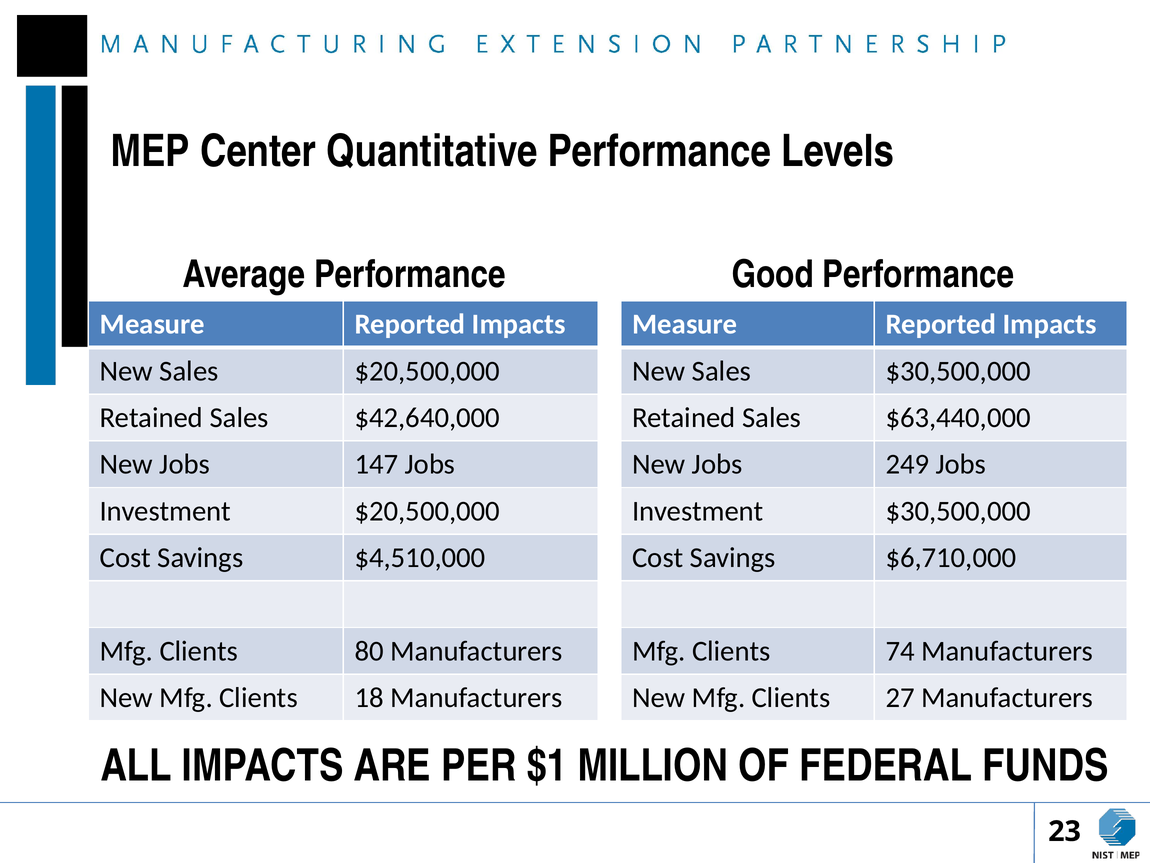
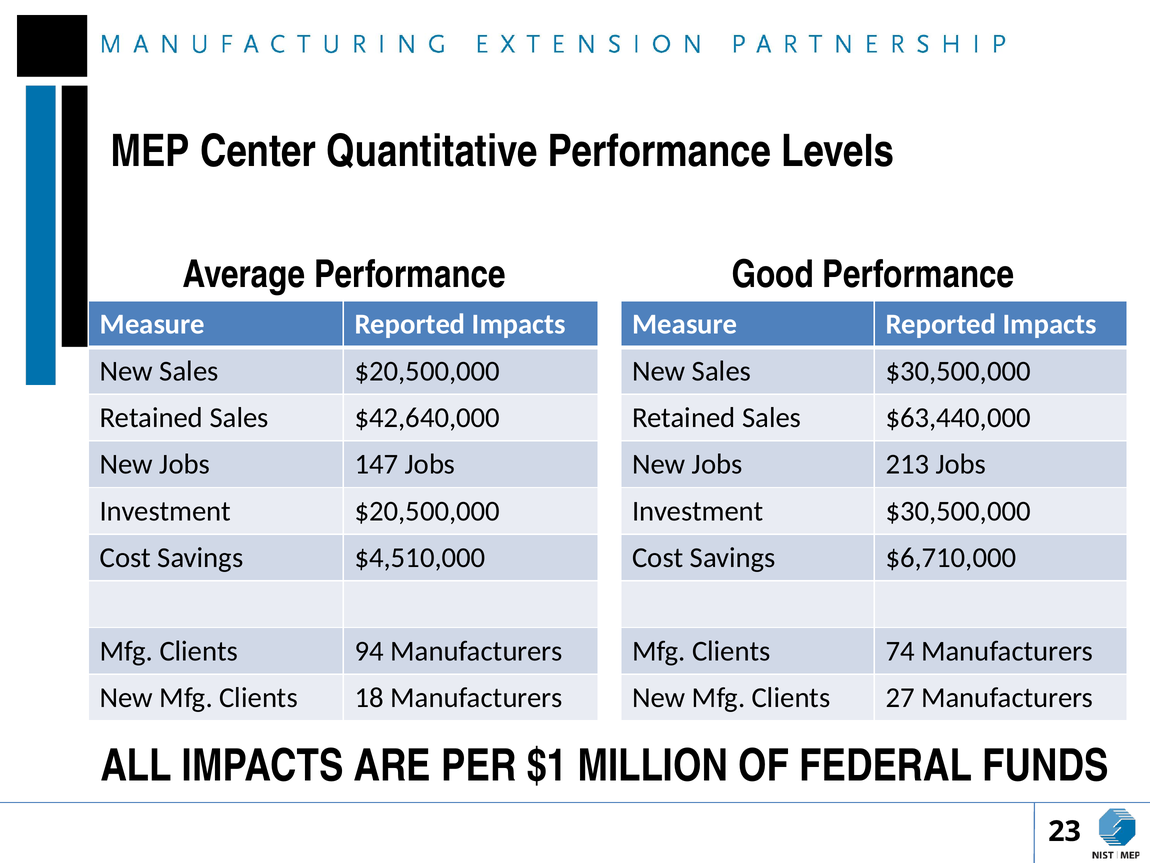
249: 249 -> 213 (907, 464)
80: 80 -> 94 (369, 651)
